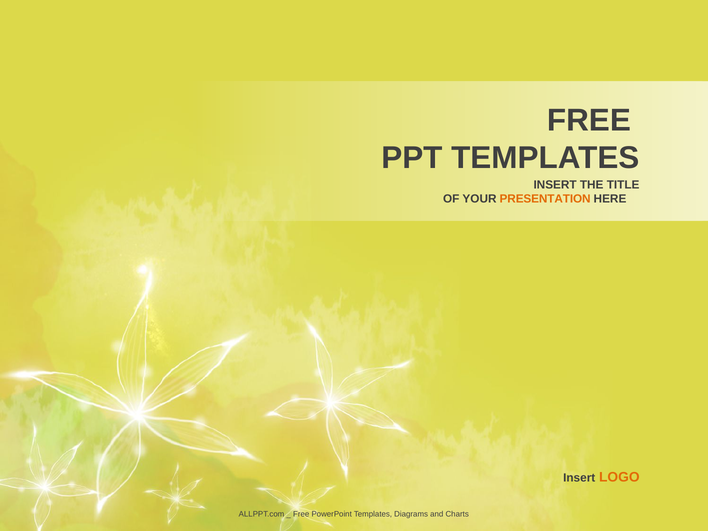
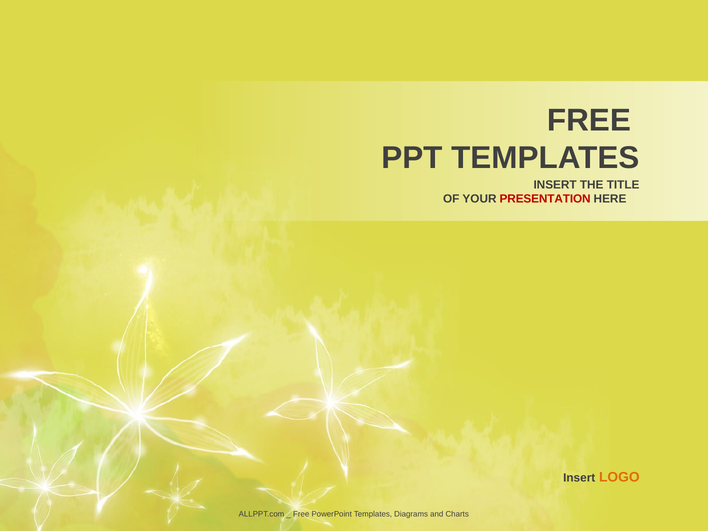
PRESENTATION colour: orange -> red (545, 199)
